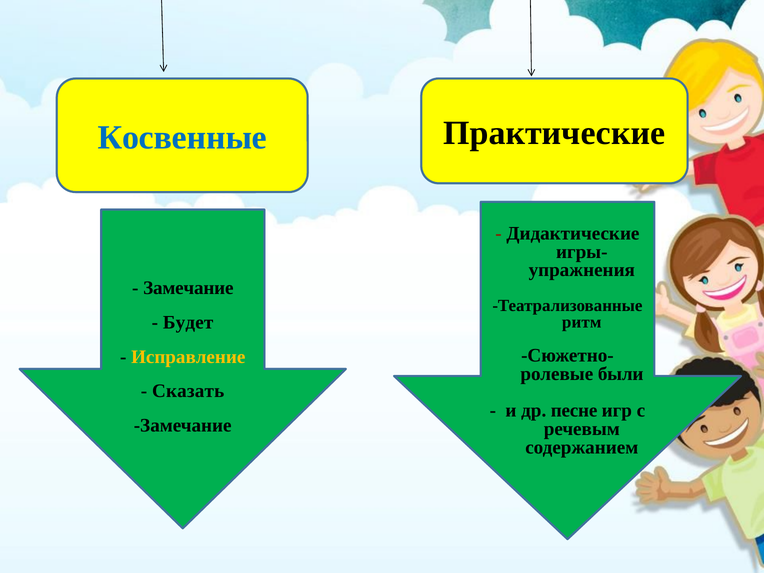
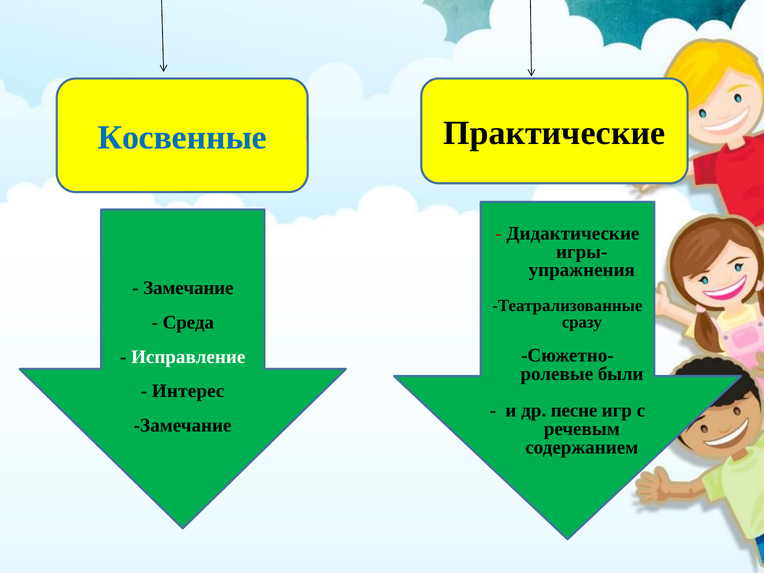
Будет: Будет -> Среда (188, 322)
ритм: ритм -> сразу (582, 322)
Исправление colour: yellow -> white (188, 357)
Сказать: Сказать -> Интерес (188, 391)
